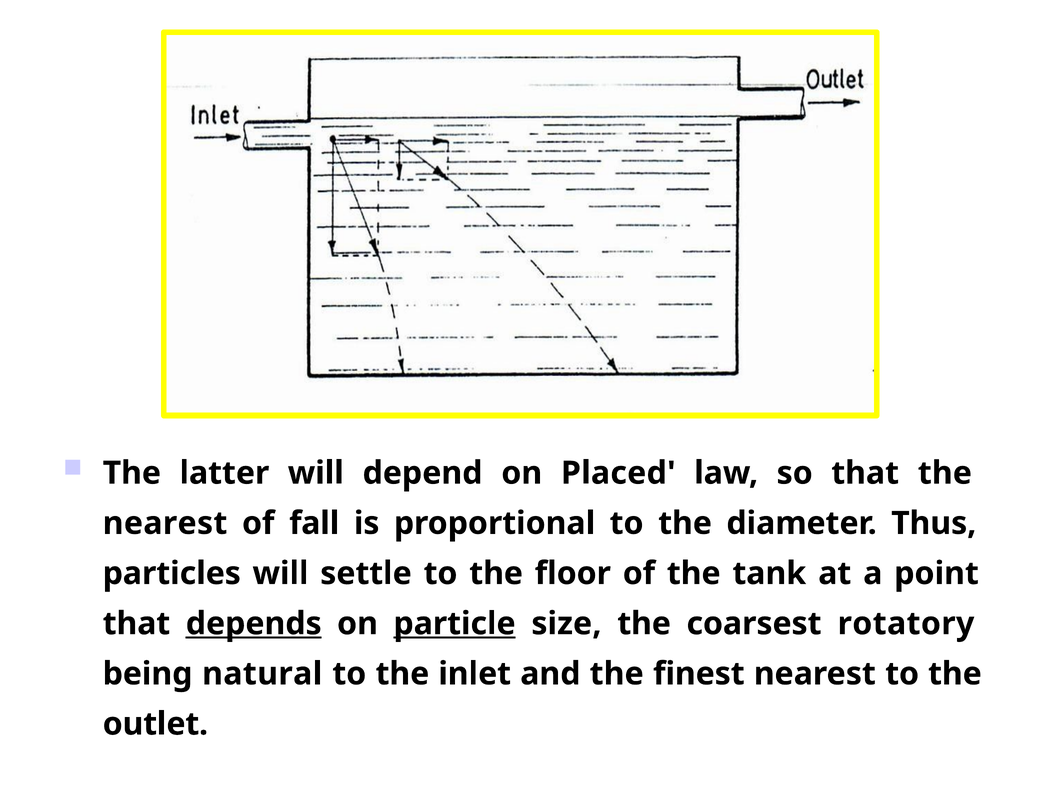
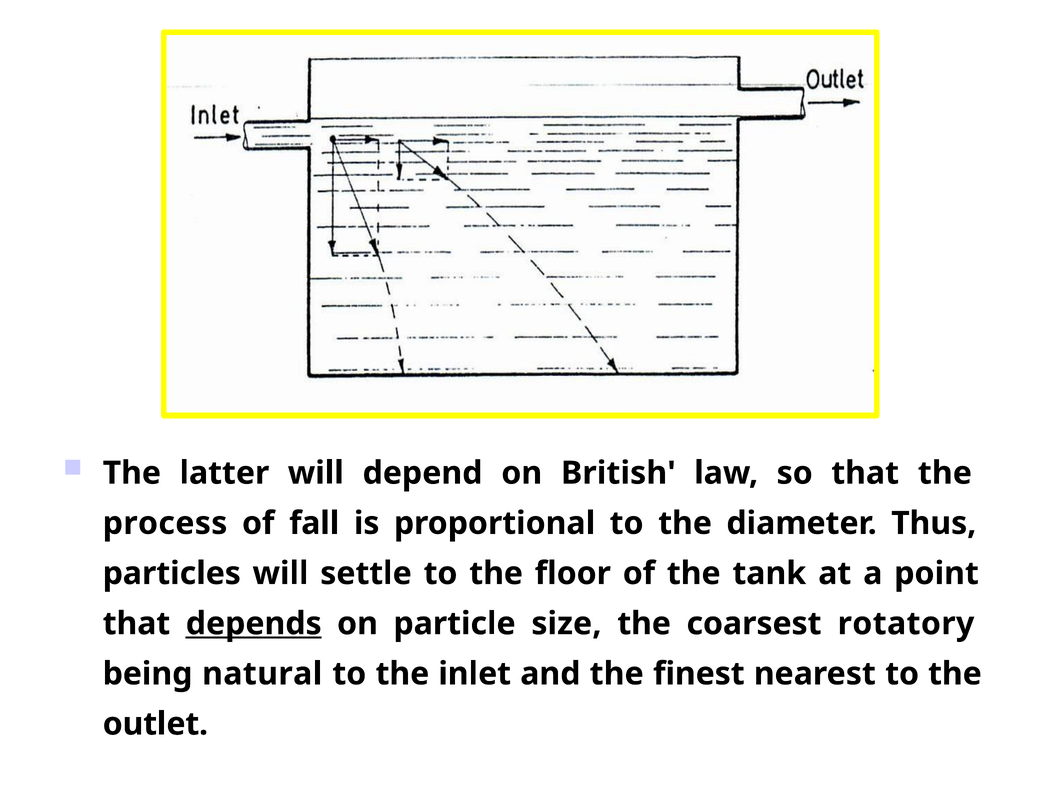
Placed: Placed -> British (618, 473)
nearest: nearest -> process (165, 523)
particle underline: present -> none (455, 623)
